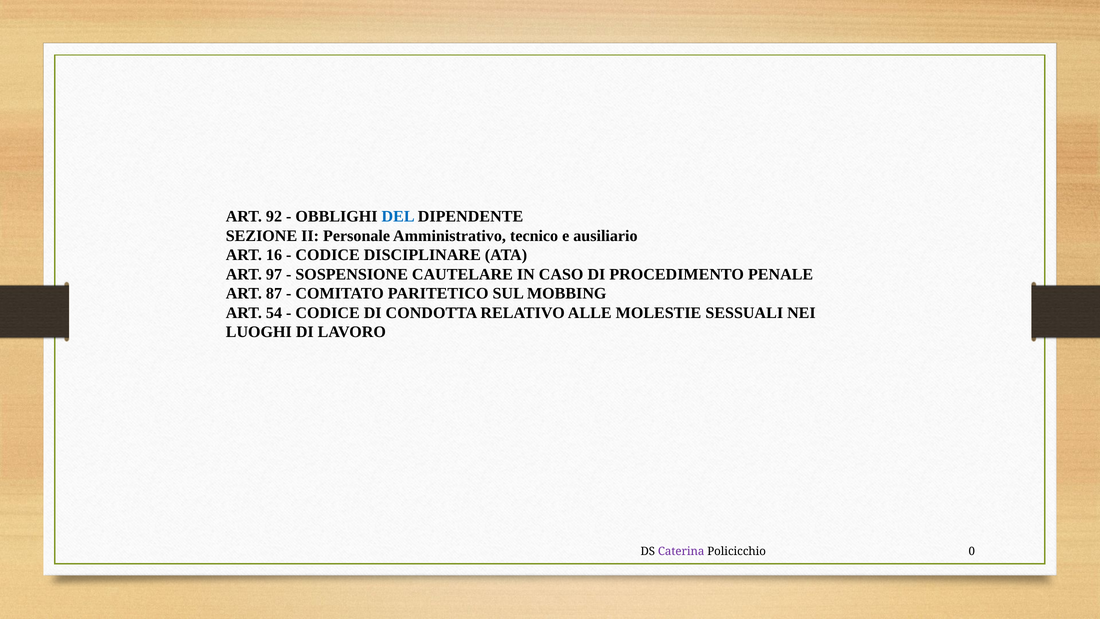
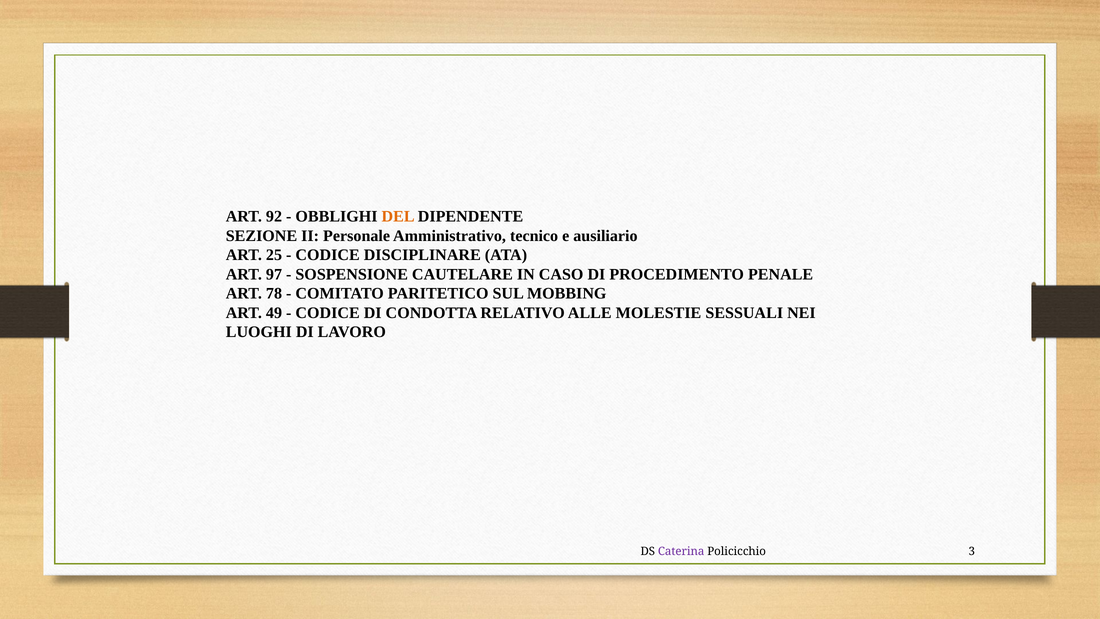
DEL colour: blue -> orange (398, 216)
16: 16 -> 25 (274, 255)
87: 87 -> 78 (274, 294)
54: 54 -> 49 (274, 313)
0: 0 -> 3 (972, 551)
